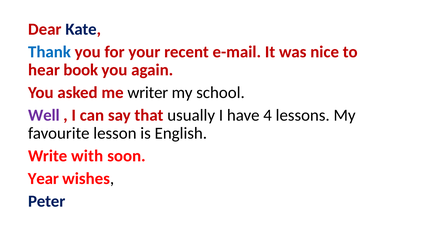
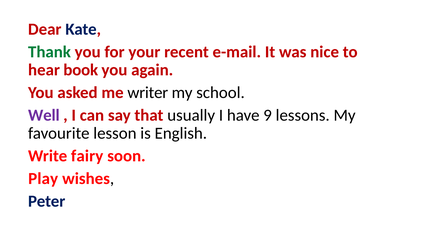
Thank colour: blue -> green (49, 52)
4: 4 -> 9 (268, 116)
with: with -> fairy (87, 156)
Year: Year -> Play (43, 179)
